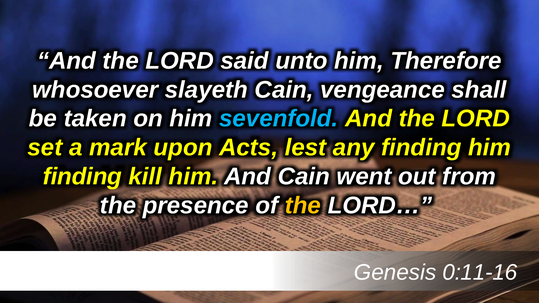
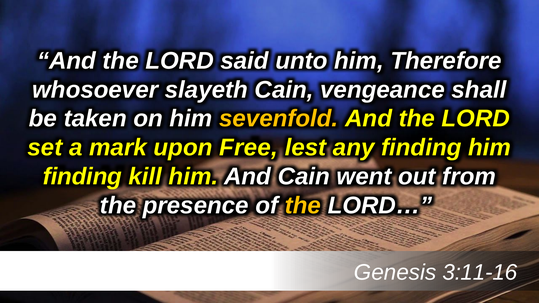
sevenfold colour: light blue -> yellow (279, 119)
Acts: Acts -> Free (248, 148)
0:11-16: 0:11-16 -> 3:11-16 (480, 272)
